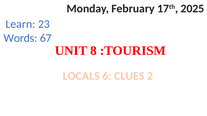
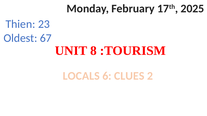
Learn: Learn -> Thien (20, 24)
Words: Words -> Oldest (20, 38)
